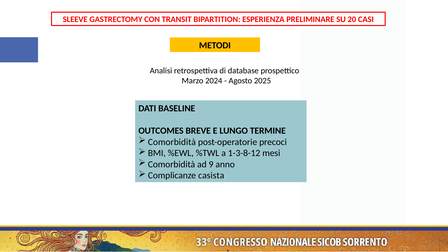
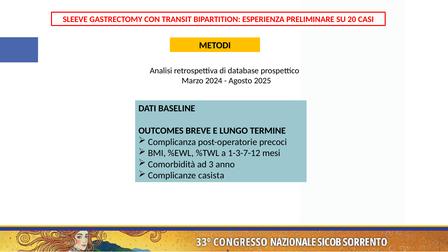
Comorbidità: Comorbidità -> Complicanza (172, 142)
1-3-8-12: 1-3-8-12 -> 1-3-7-12 (244, 153)
9: 9 -> 3 (211, 164)
